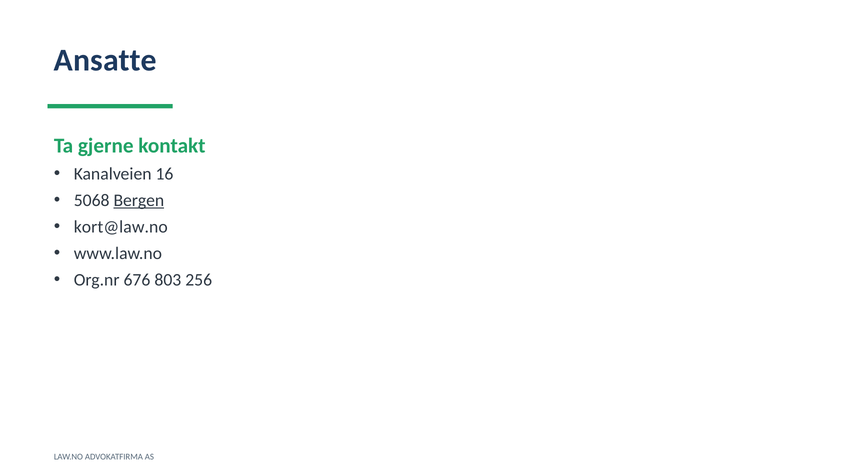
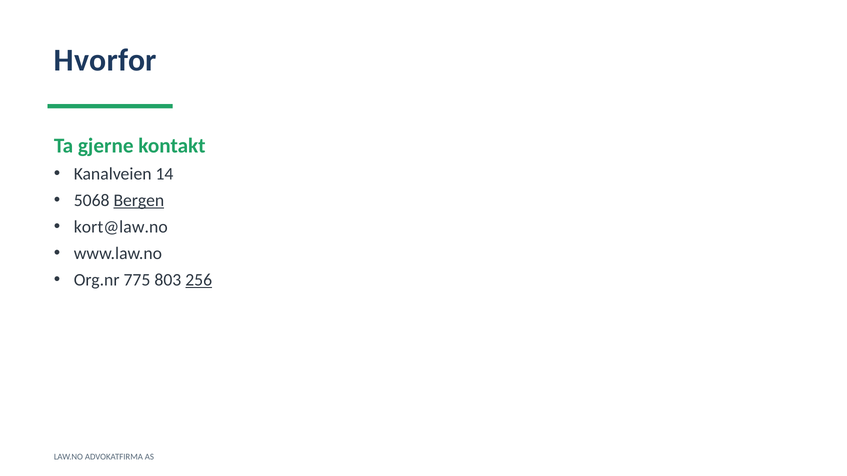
Ansatte: Ansatte -> Hvorfor (105, 60)
16: 16 -> 14 (164, 174)
676: 676 -> 775 (137, 280)
256 underline: none -> present (199, 280)
